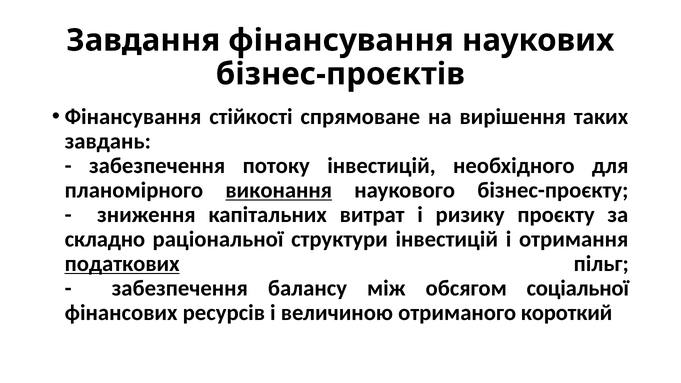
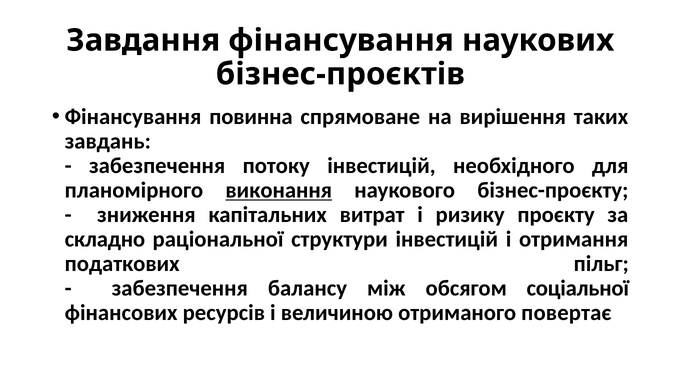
стійкості: стійкості -> повинна (251, 117)
податкових underline: present -> none (122, 264)
короткий: короткий -> повертає (566, 313)
